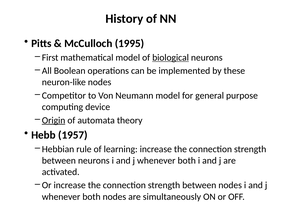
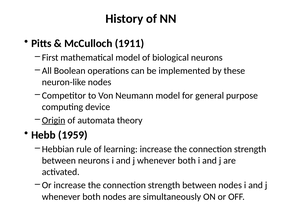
1995: 1995 -> 1911 (130, 43)
biological underline: present -> none (171, 57)
1957: 1957 -> 1959 (73, 135)
